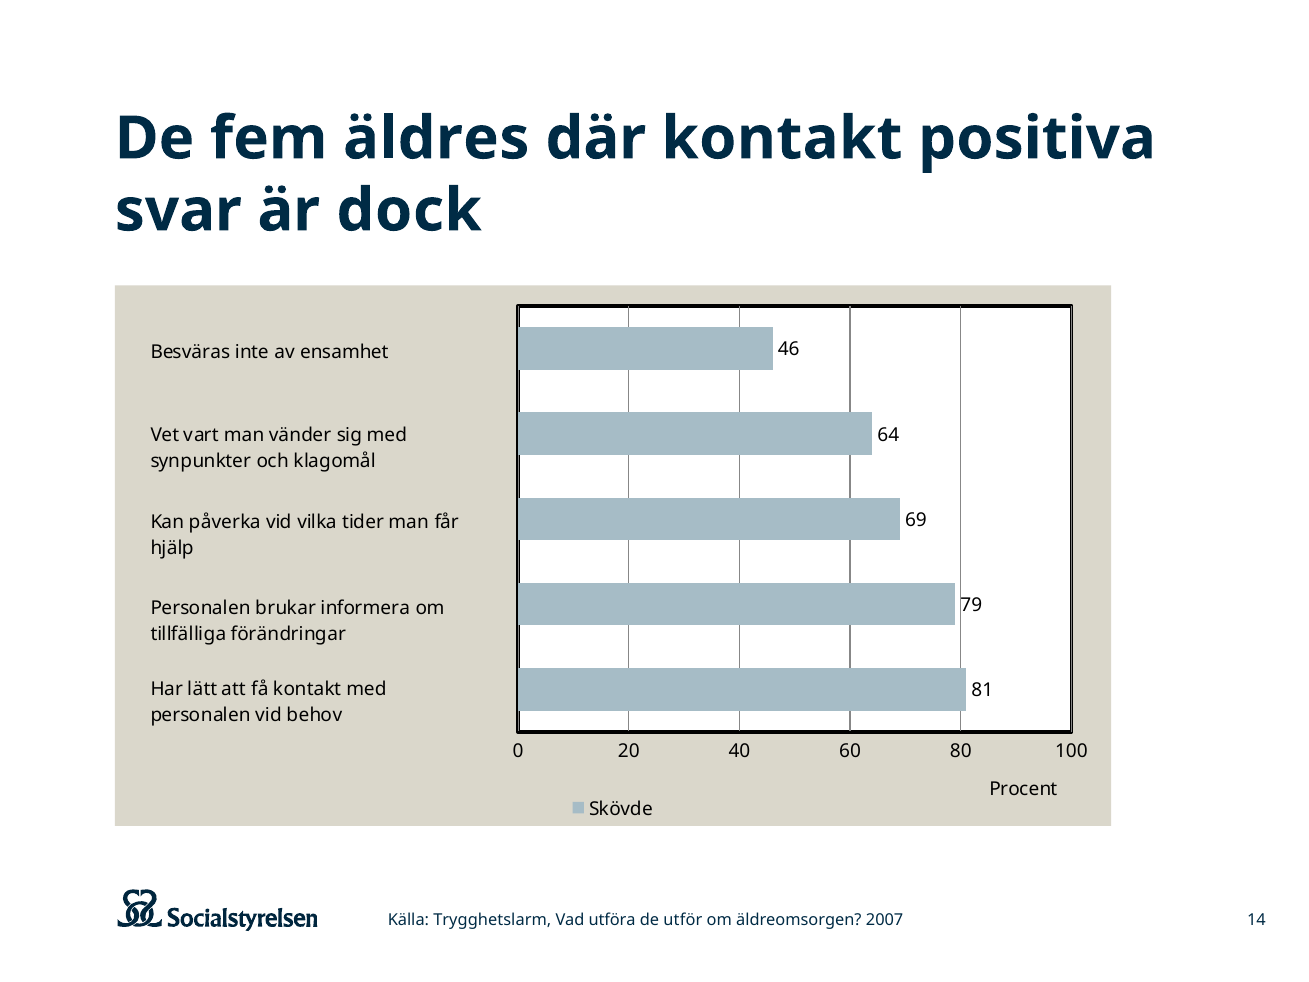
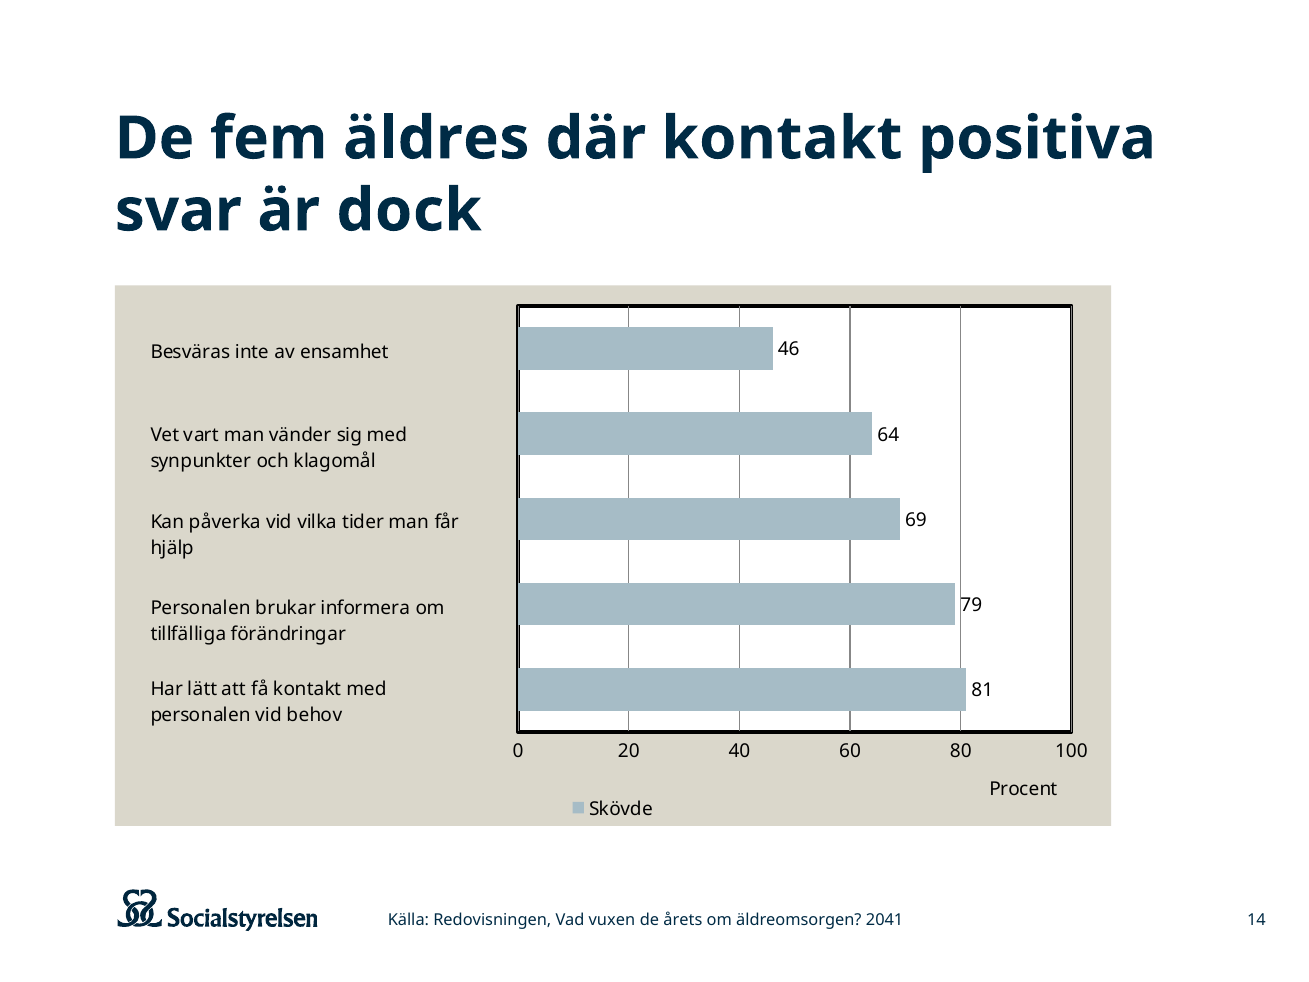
Trygghetslarm: Trygghetslarm -> Redovisningen (492, 920)
utföra: utföra -> vuxen (612, 920)
utför: utför -> årets (683, 920)
2007: 2007 -> 2041 (885, 920)
